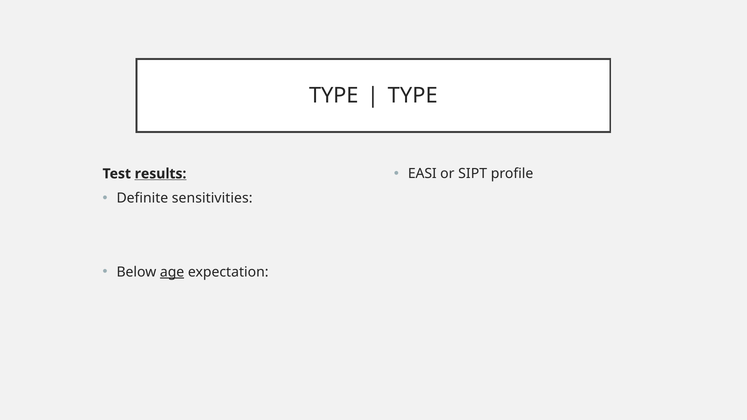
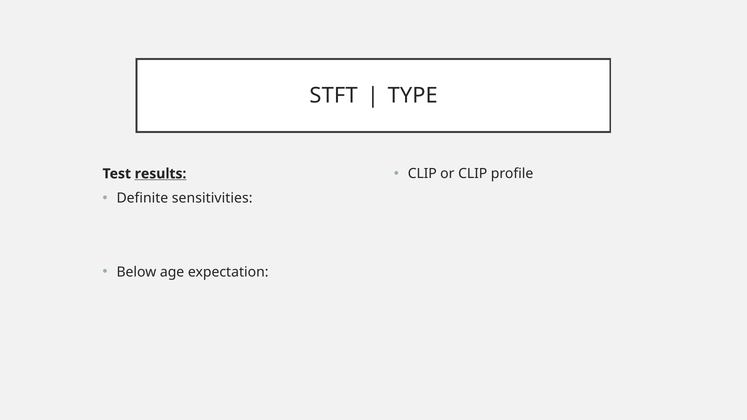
TYPE: TYPE -> STFT (334, 95)
EASI: EASI -> CLIP (422, 174)
or SIPT: SIPT -> CLIP (473, 174)
age underline: present -> none (172, 272)
